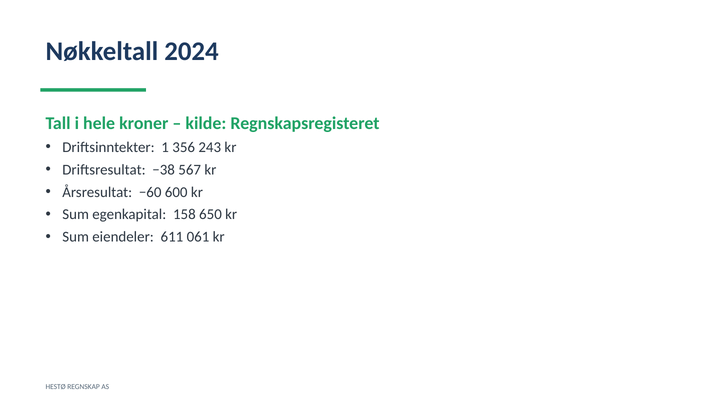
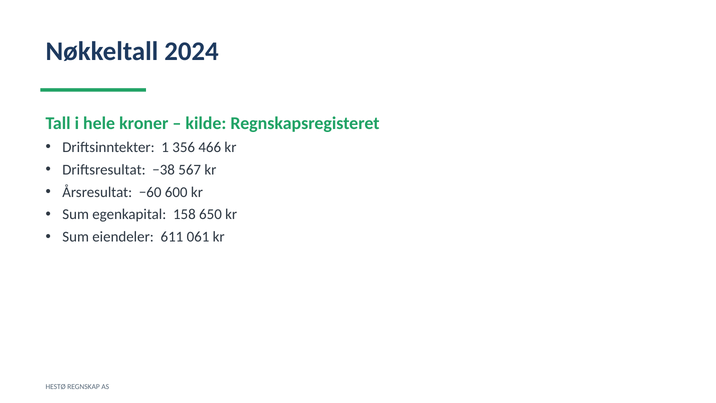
243: 243 -> 466 (210, 147)
